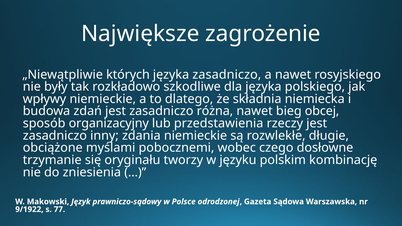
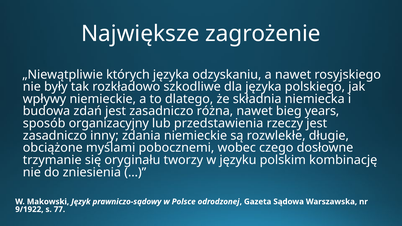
języka zasadniczo: zasadniczo -> odzyskaniu (227, 75)
obcej: obcej -> years (322, 111)
